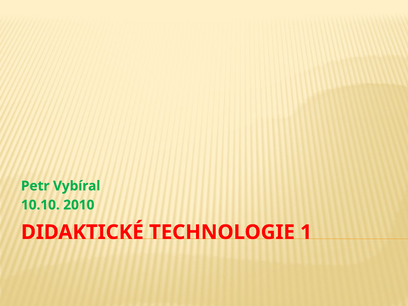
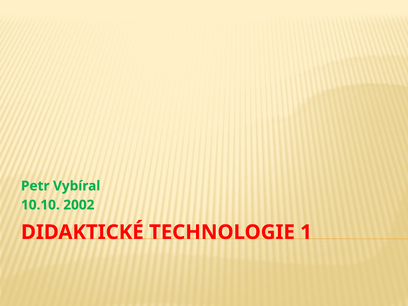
2010: 2010 -> 2002 (79, 205)
